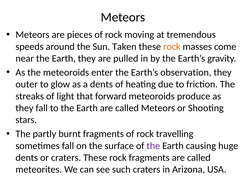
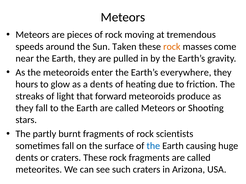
observation: observation -> everywhere (186, 73)
outer: outer -> hours (27, 85)
travelling: travelling -> scientists (175, 134)
the colour: purple -> blue (153, 146)
